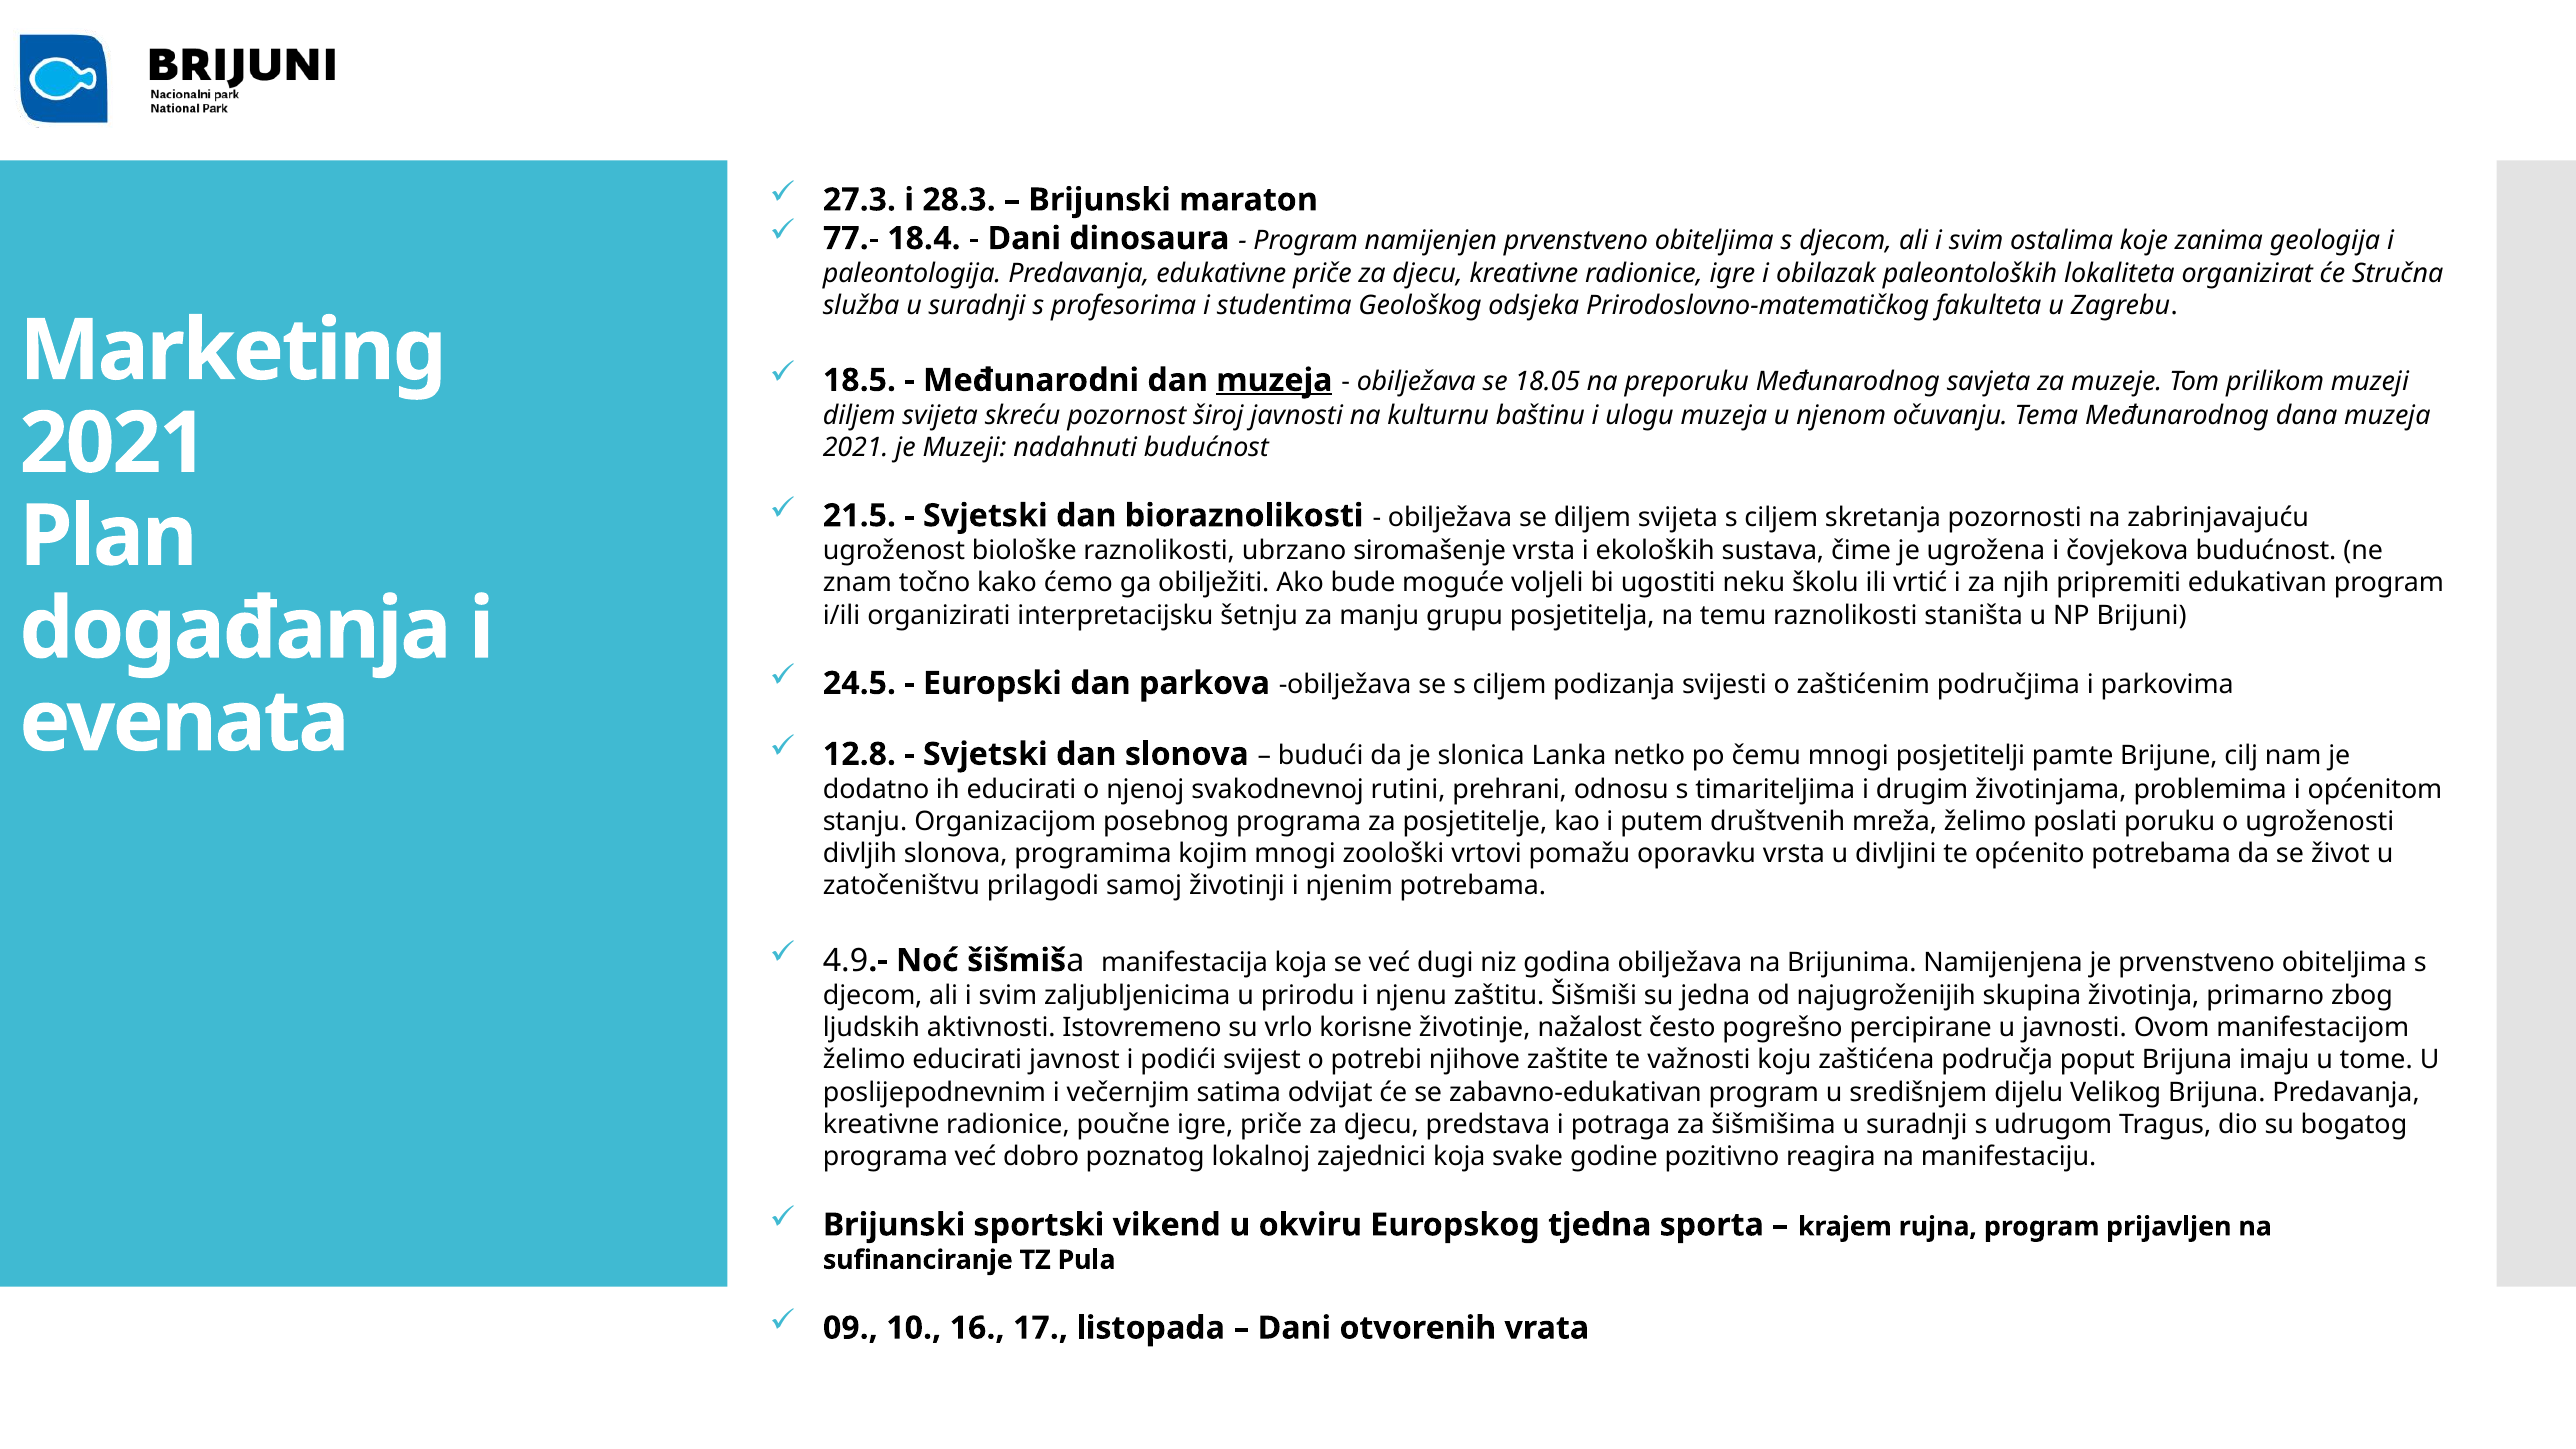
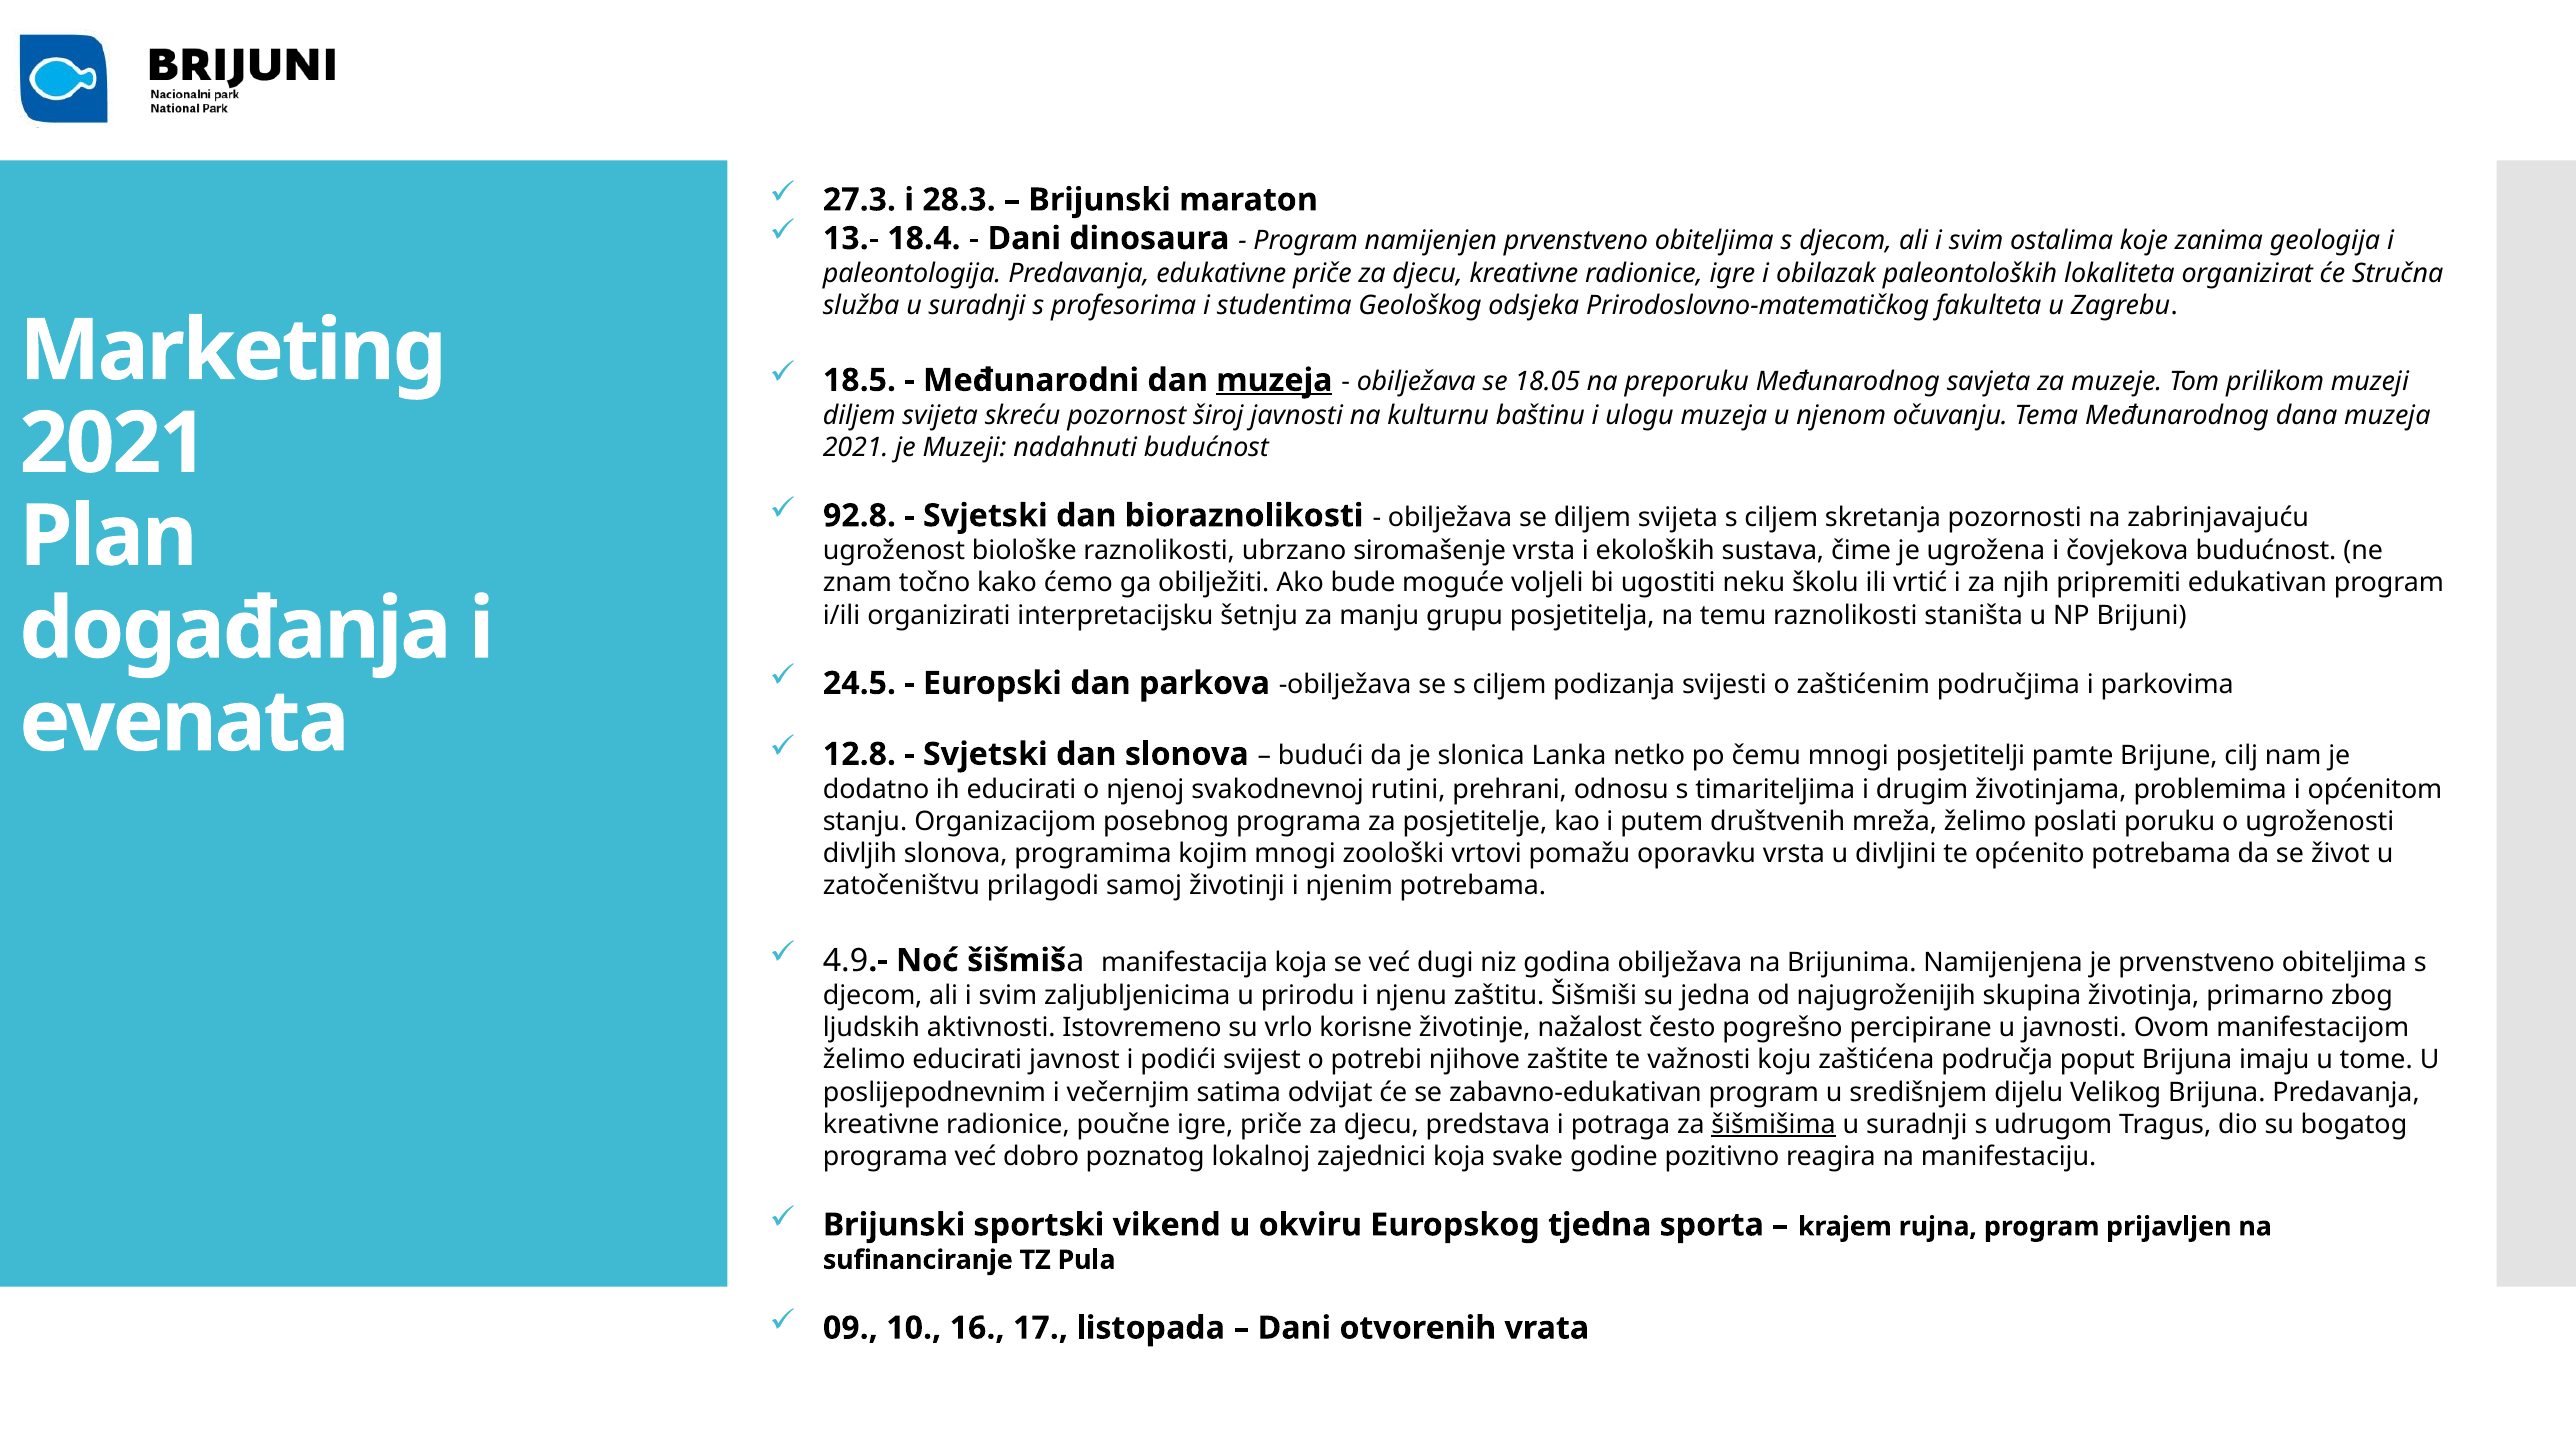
77.-: 77.- -> 13.- (851, 238)
21.5: 21.5 -> 92.8 (859, 516)
šišmišima underline: none -> present (1774, 1125)
